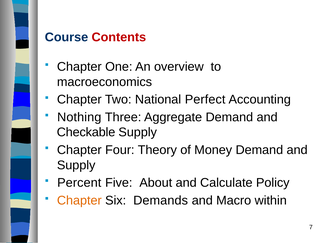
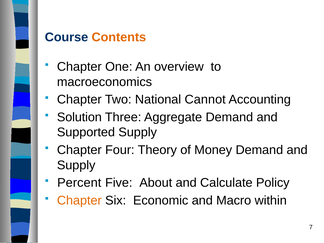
Contents colour: red -> orange (119, 37)
Perfect: Perfect -> Cannot (205, 100)
Nothing: Nothing -> Solution (79, 117)
Checkable: Checkable -> Supported (86, 132)
Demands: Demands -> Economic (161, 200)
